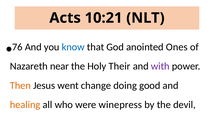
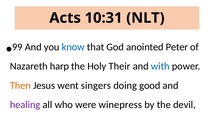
10:21: 10:21 -> 10:31 (104, 18)
76: 76 -> 99 (17, 47)
Ones: Ones -> Peter (177, 47)
near: near -> harp (59, 66)
with colour: purple -> blue (160, 66)
change: change -> singers (96, 86)
healing colour: orange -> purple (25, 105)
